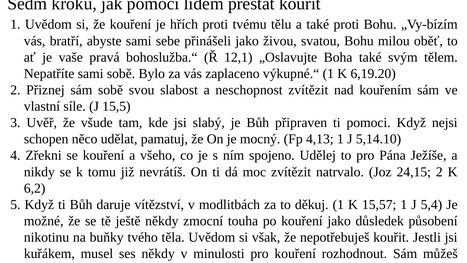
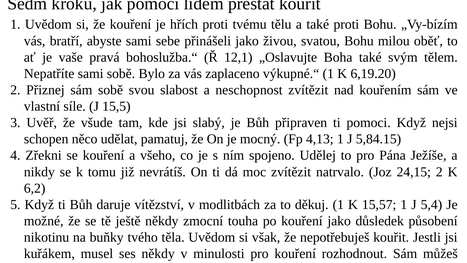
5,14.10: 5,14.10 -> 5,84.15 (379, 139)
